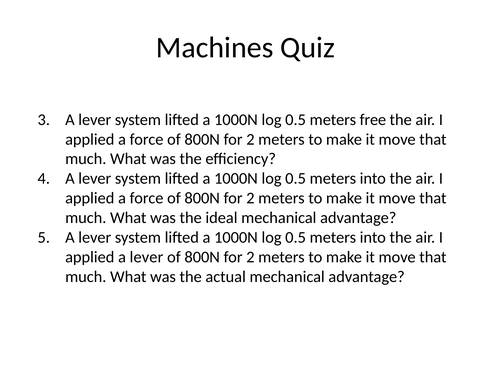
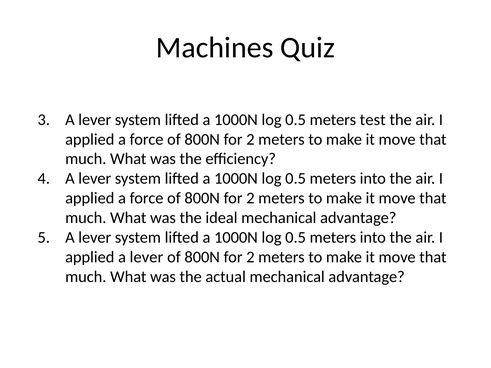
free: free -> test (373, 120)
